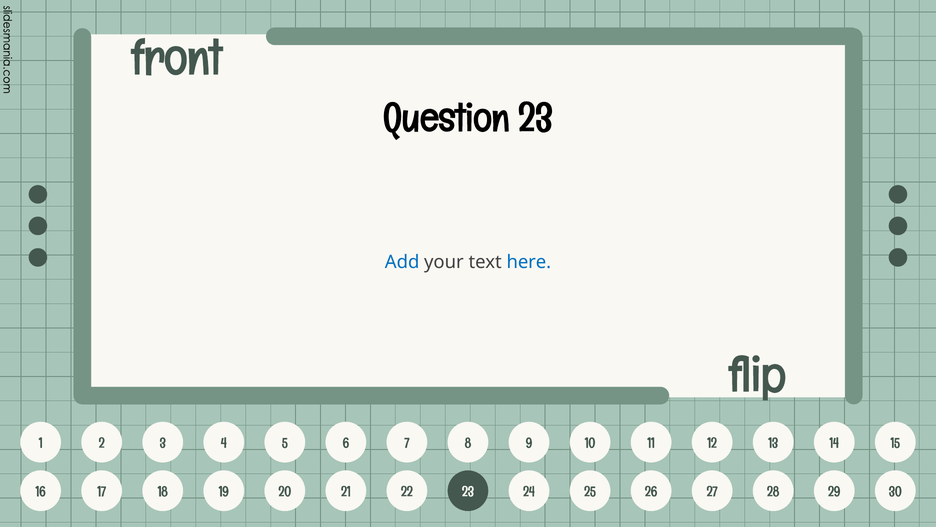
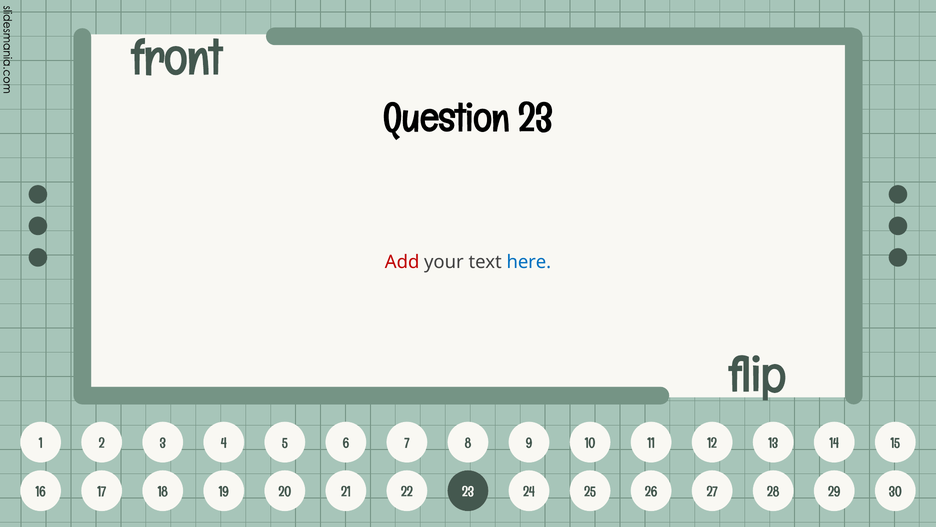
Add colour: blue -> red (402, 262)
